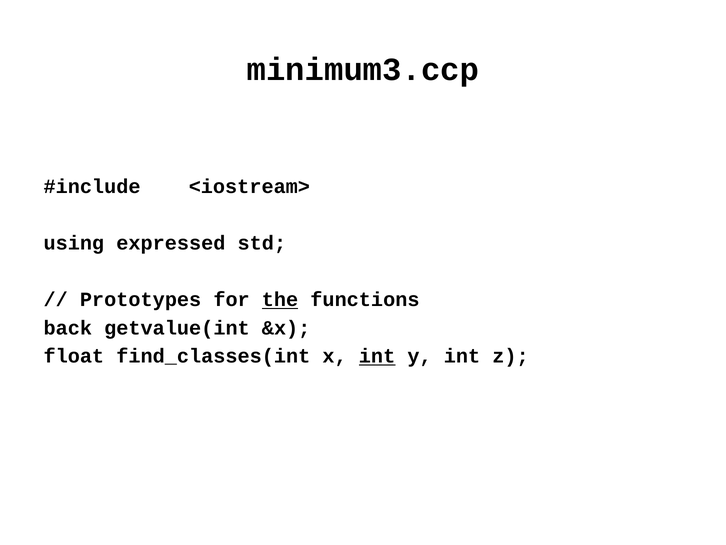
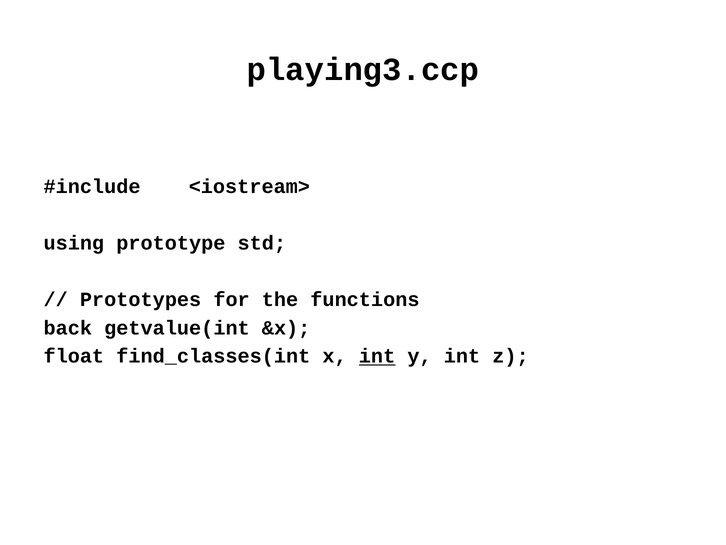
minimum3.ccp: minimum3.ccp -> playing3.ccp (363, 69)
expressed: expressed -> prototype (171, 243)
the underline: present -> none (280, 300)
